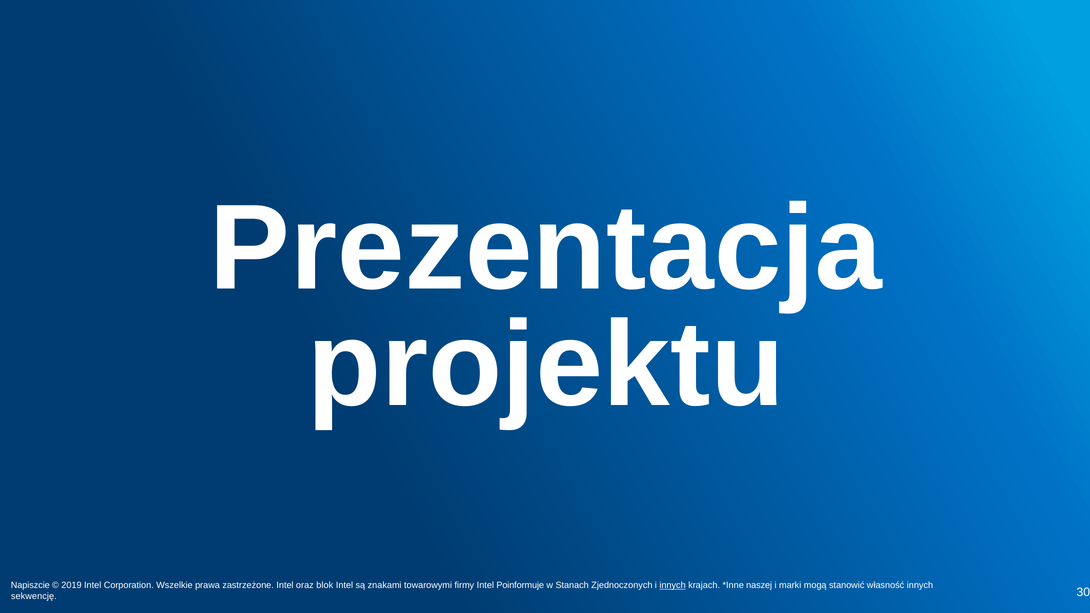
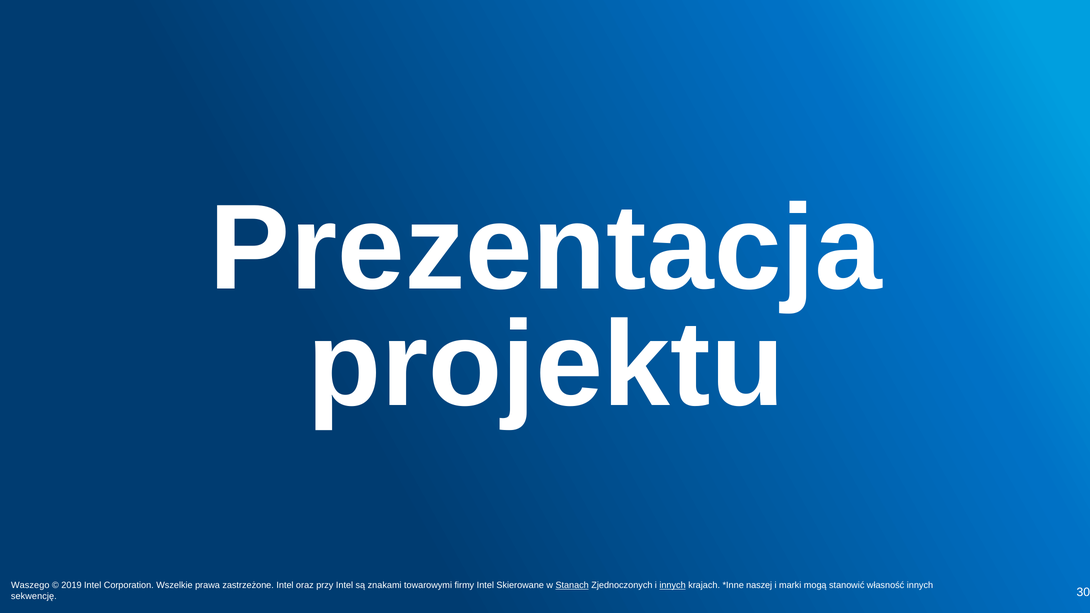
Napiszcie: Napiszcie -> Waszego (30, 585)
blok: blok -> przy (325, 585)
Poinformuje: Poinformuje -> Skierowane (520, 585)
Stanach underline: none -> present (572, 585)
